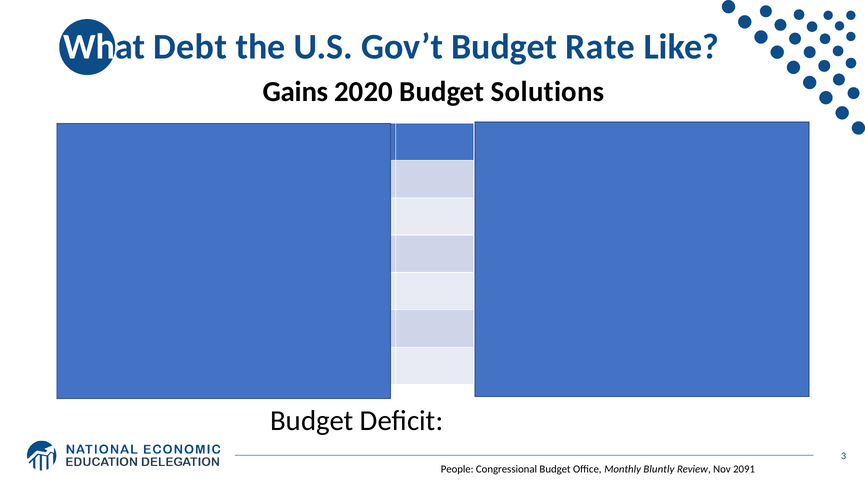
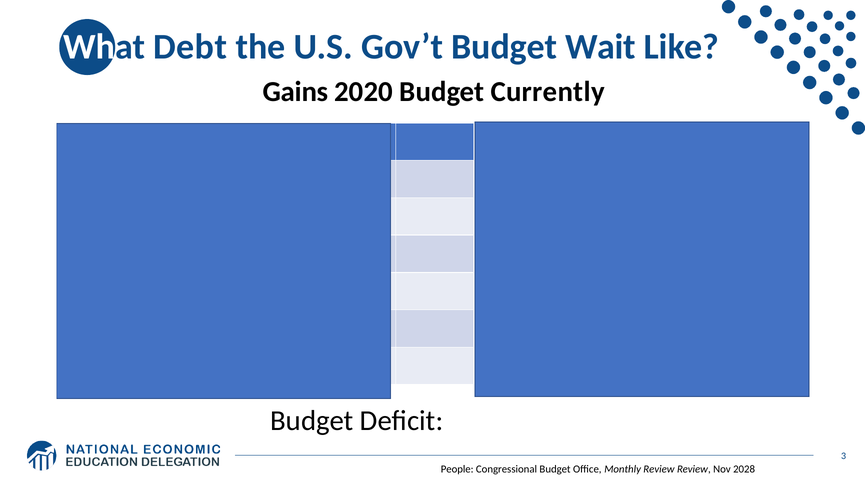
Rate: Rate -> Wait (601, 47)
Solutions: Solutions -> Currently (548, 91)
Monthly Bluntly: Bluntly -> Review (659, 469)
2091: 2091 -> 2028 (744, 469)
